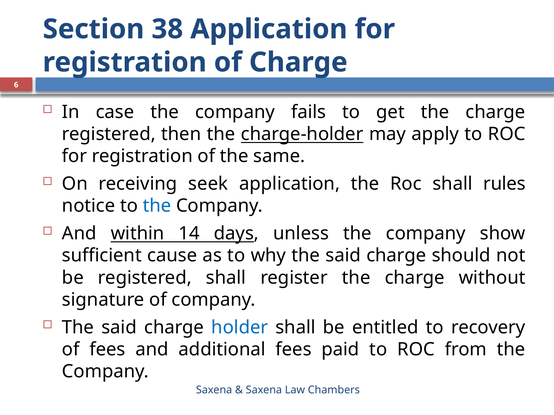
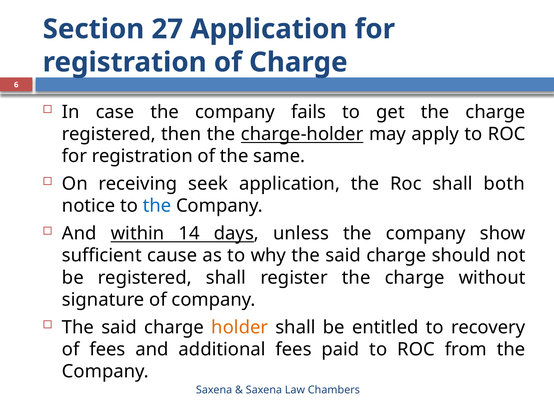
38: 38 -> 27 (167, 29)
rules: rules -> both (504, 184)
holder colour: blue -> orange (240, 328)
